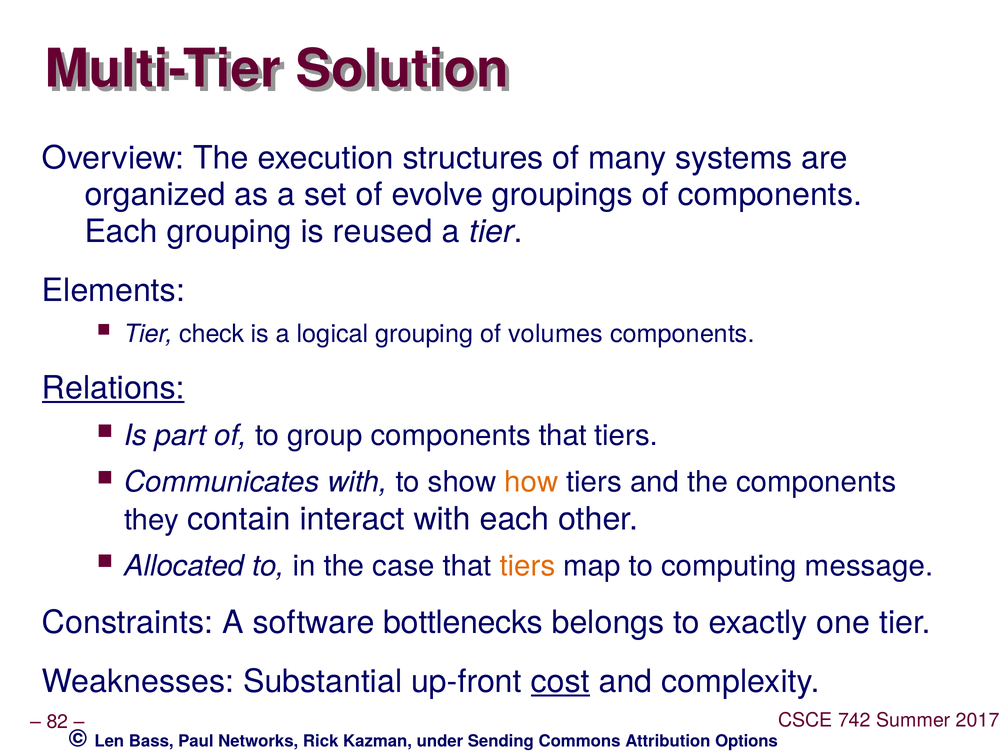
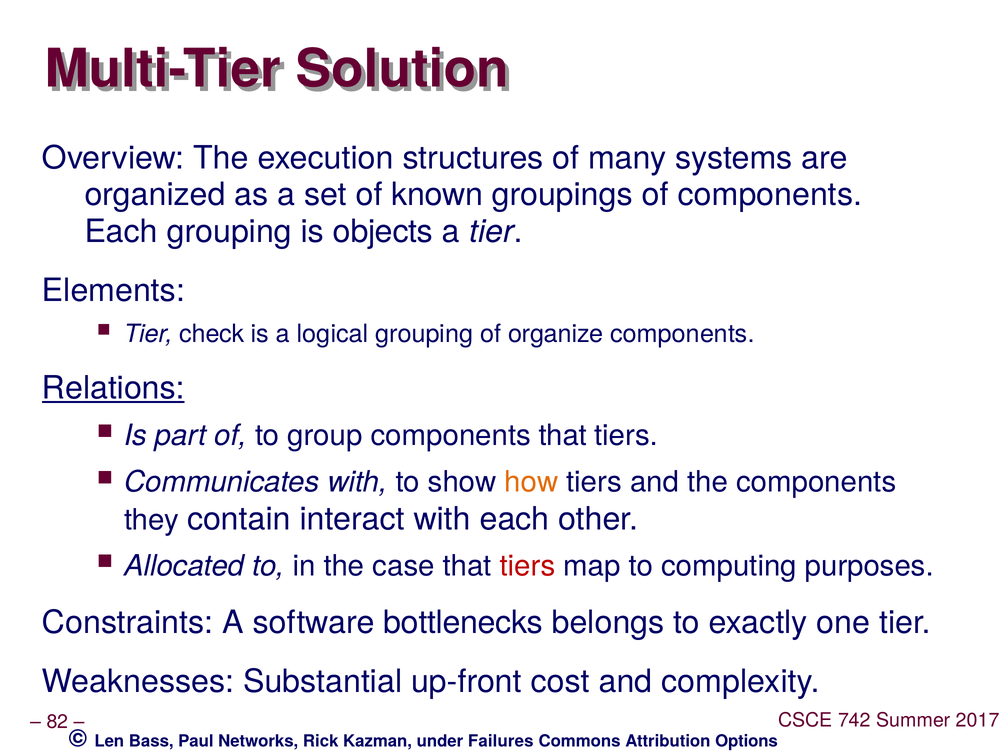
evolve: evolve -> known (437, 195)
reused: reused -> objects (383, 231)
volumes: volumes -> organize (556, 334)
tiers colour: orange -> red (528, 566)
message: message -> purposes (869, 566)
cost underline: present -> none (560, 682)
Sending: Sending -> Failures (501, 741)
